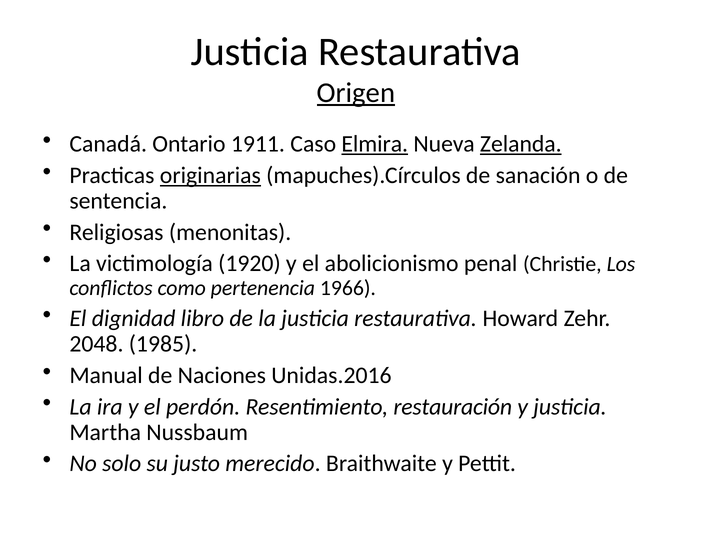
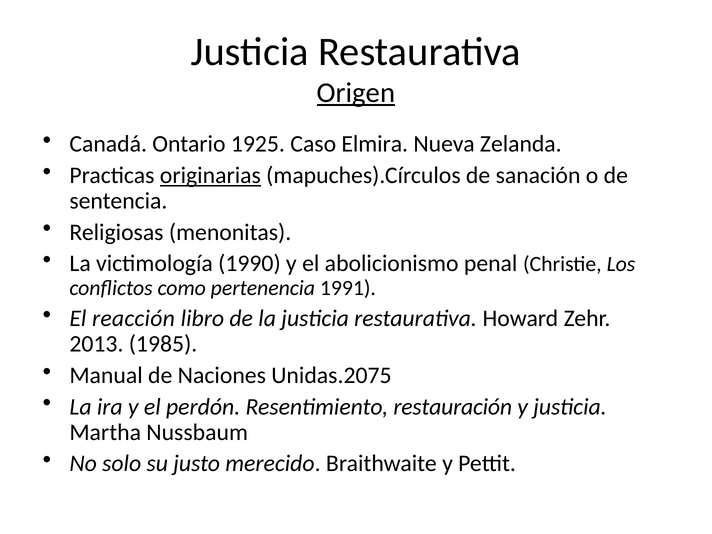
1911: 1911 -> 1925 (258, 144)
Elmira underline: present -> none (375, 144)
Zelanda underline: present -> none (521, 144)
1920: 1920 -> 1990 (249, 264)
1966: 1966 -> 1991 (348, 288)
dignidad: dignidad -> reacción (133, 318)
2048: 2048 -> 2013 (96, 344)
Unidas.2016: Unidas.2016 -> Unidas.2075 (331, 375)
